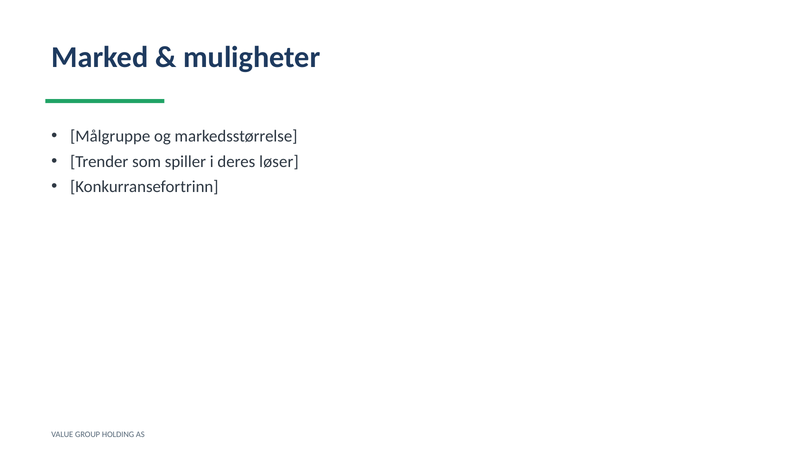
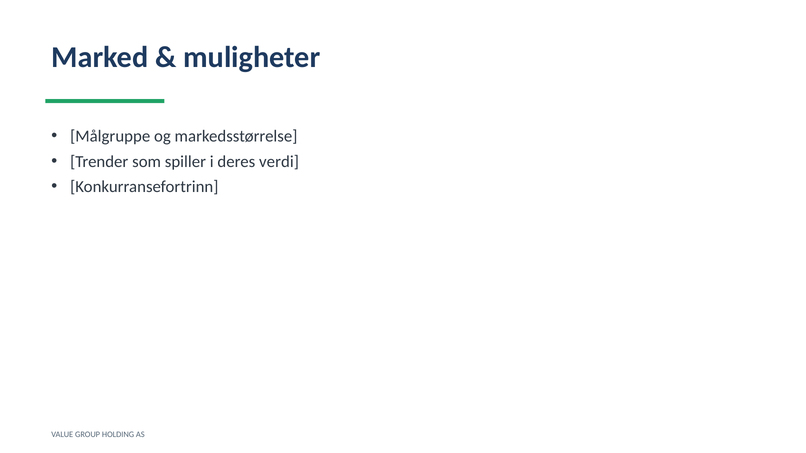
løser: løser -> verdi (279, 162)
